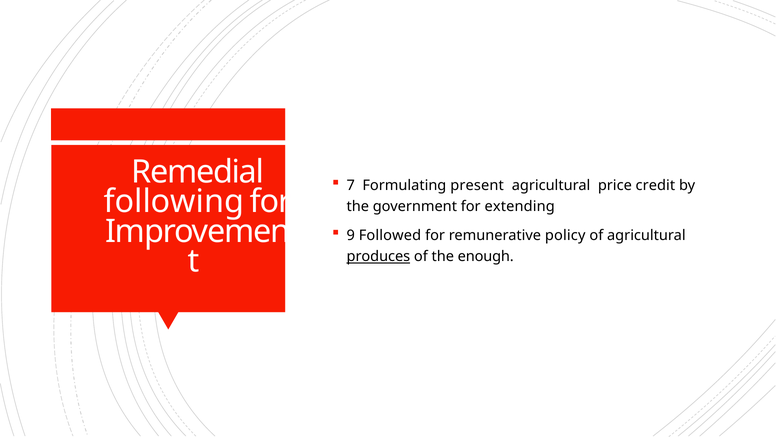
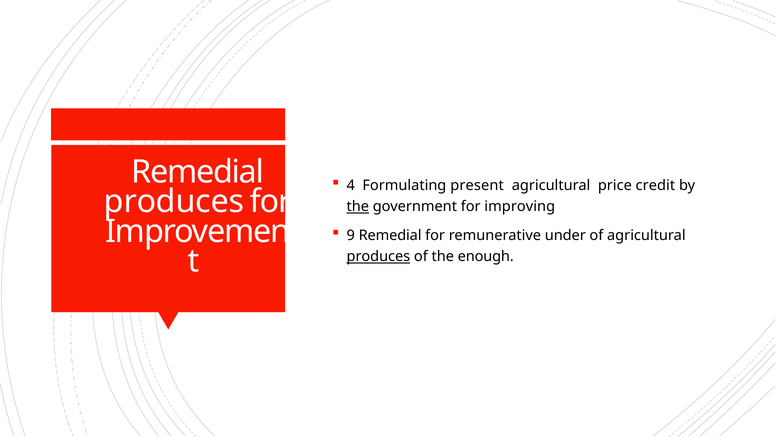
7: 7 -> 4 (351, 186)
following: following -> produces (174, 202)
the underline: none -> present (358, 207)
extending: extending -> improving (520, 207)
9 Followed: Followed -> Remedial (390, 236)
policy: policy -> under (565, 236)
